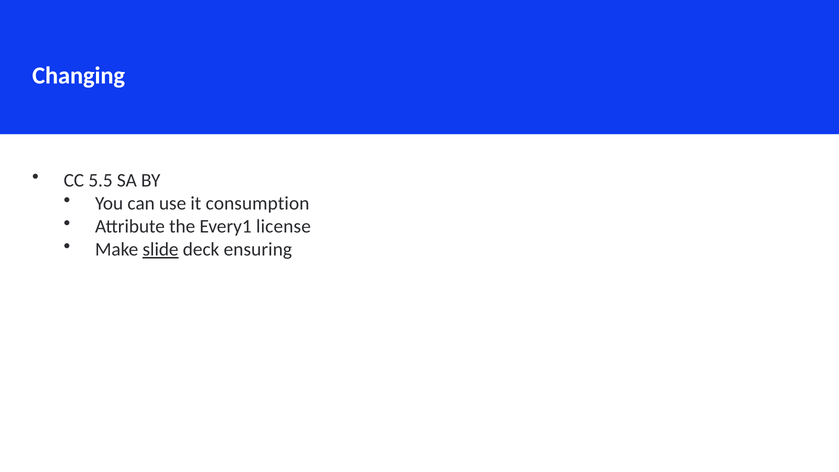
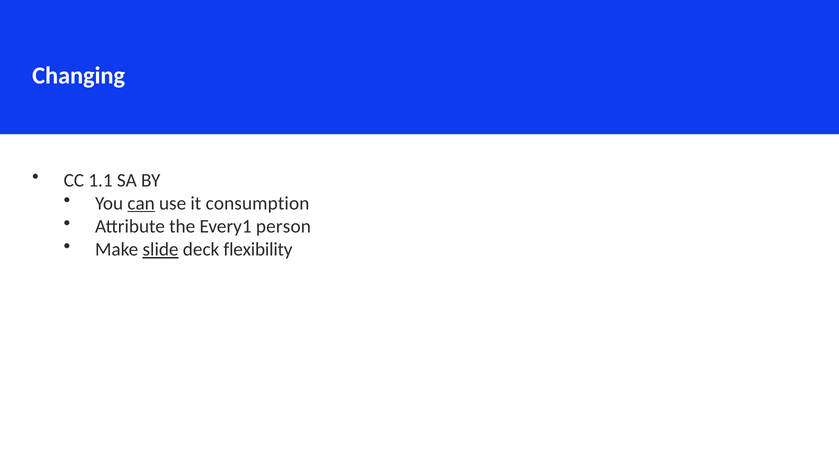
5.5: 5.5 -> 1.1 (101, 180)
can underline: none -> present (141, 203)
license: license -> person (283, 226)
ensuring: ensuring -> flexibility (258, 249)
